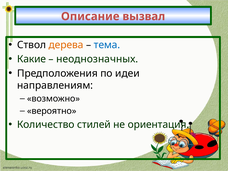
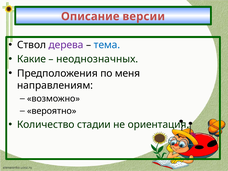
вызвал: вызвал -> версии (144, 16)
дерева colour: orange -> purple (66, 45)
идеи: идеи -> меня (128, 73)
стилей: стилей -> стадии (94, 125)
